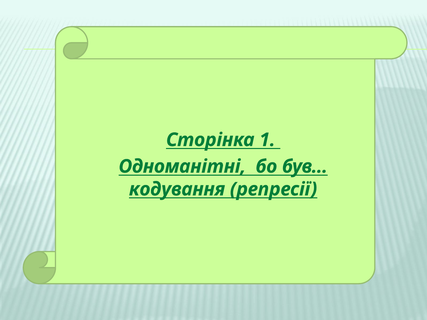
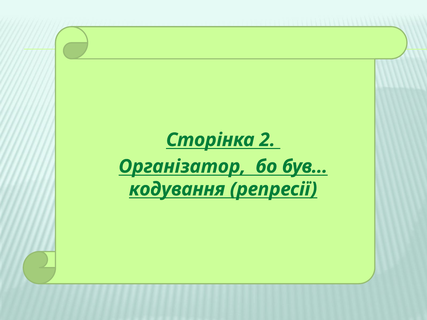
1: 1 -> 2 (267, 140)
Одноманітні: Одноманітні -> Організатор (182, 167)
